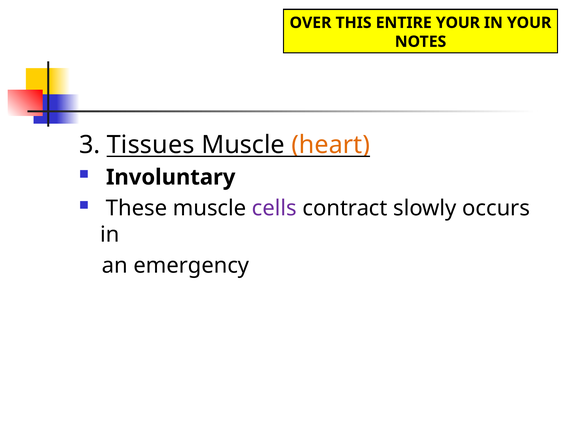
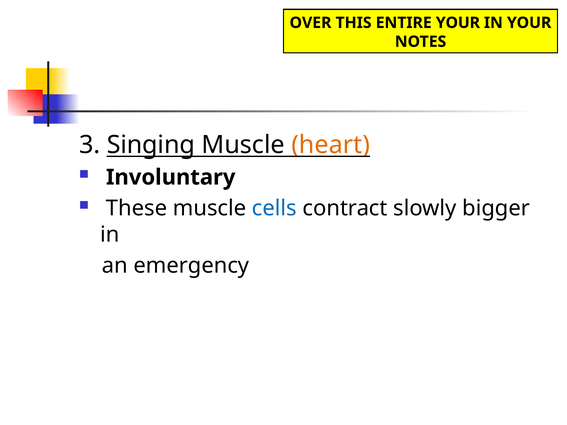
Tissues: Tissues -> Singing (151, 145)
cells colour: purple -> blue (274, 208)
occurs: occurs -> bigger (496, 208)
